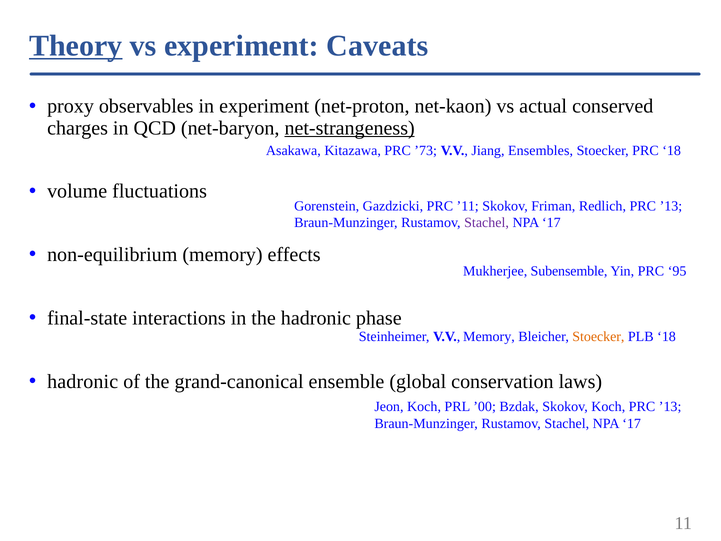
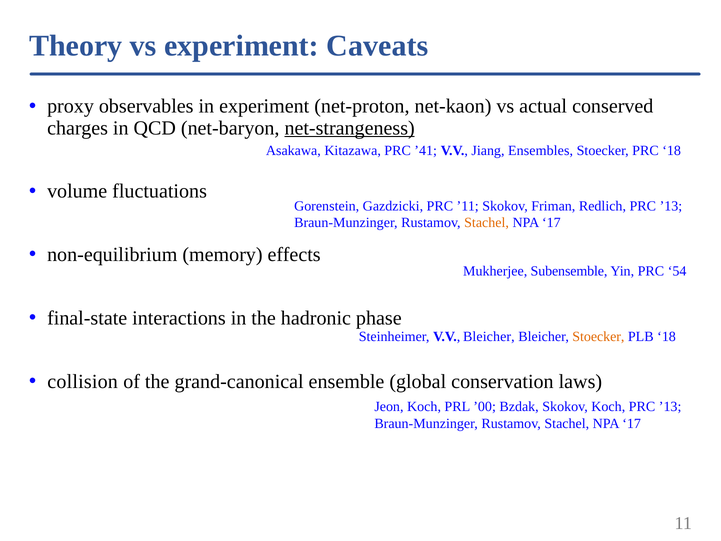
Theory underline: present -> none (76, 46)
’73: ’73 -> ’41 (426, 150)
Stachel colour: purple -> orange (487, 223)
95: 95 -> 54 (677, 271)
V.V Memory: Memory -> Bleicher (489, 337)
hadronic: hadronic -> collision (83, 381)
